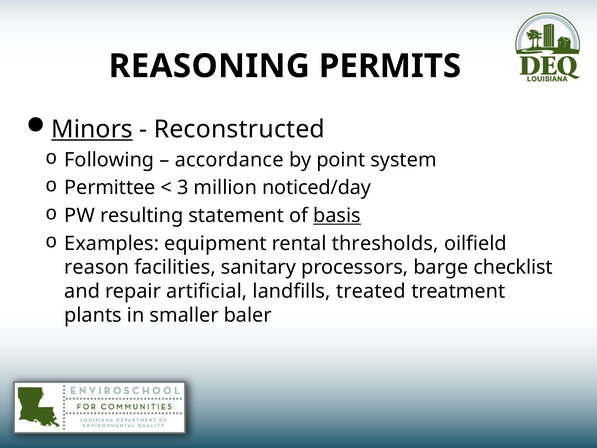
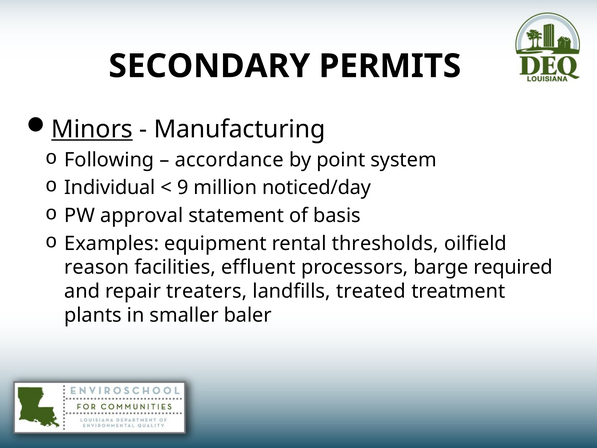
REASONING: REASONING -> SECONDARY (209, 66)
Reconstructed: Reconstructed -> Manufacturing (239, 129)
Permittee: Permittee -> Individual (110, 188)
3: 3 -> 9 (183, 188)
resulting: resulting -> approval (142, 215)
basis underline: present -> none (337, 215)
sanitary: sanitary -> effluent (258, 267)
checklist: checklist -> required (513, 267)
artificial: artificial -> treaters (207, 291)
